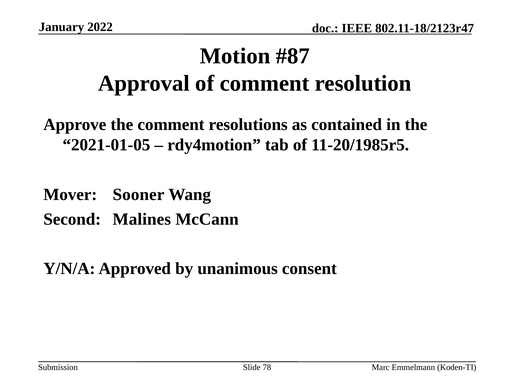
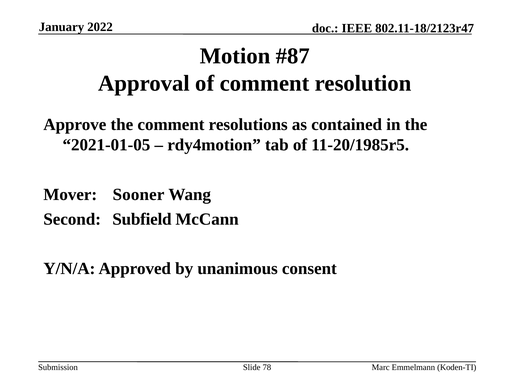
Malines: Malines -> Subfield (142, 219)
